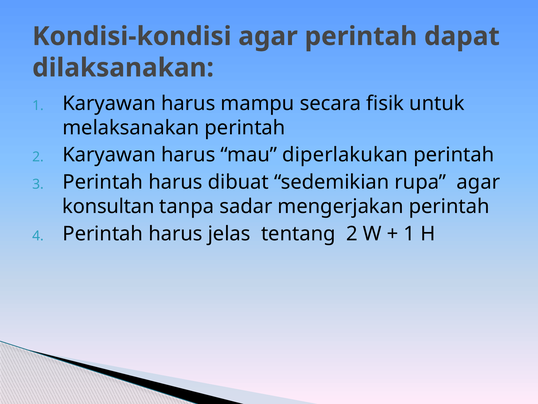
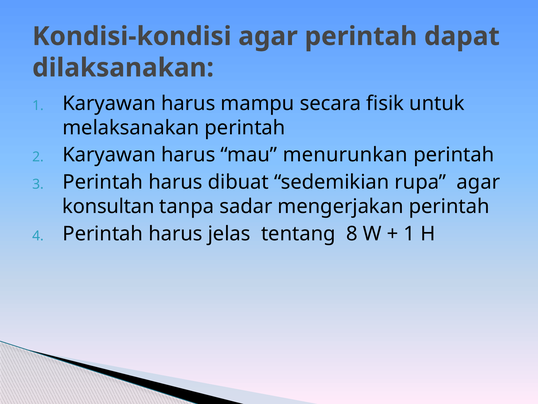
diperlakukan: diperlakukan -> menurunkan (345, 155)
tentang 2: 2 -> 8 (352, 233)
